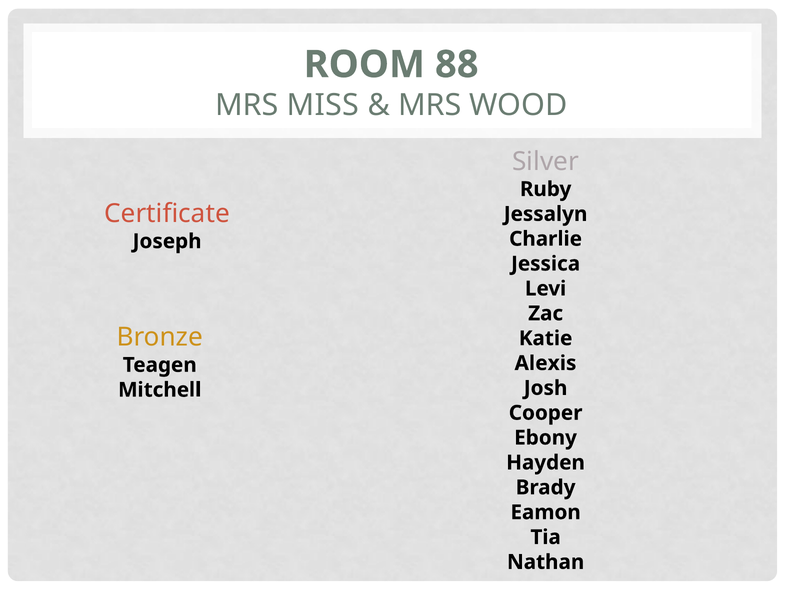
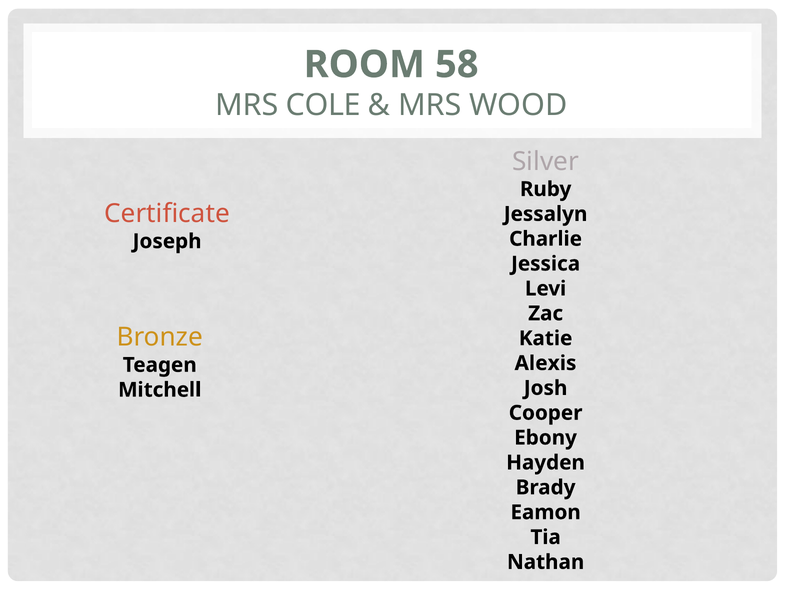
88: 88 -> 58 (457, 65)
MISS: MISS -> COLE (323, 105)
